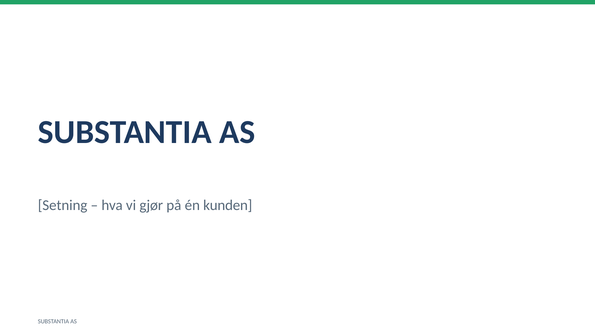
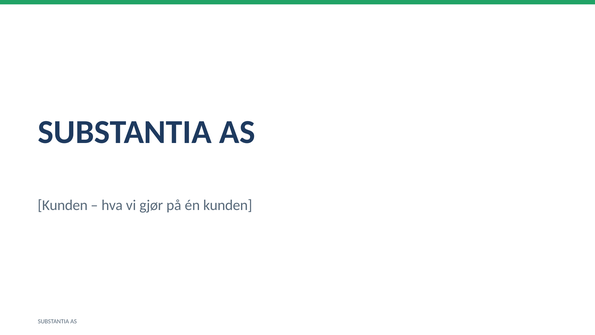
Setning: Setning -> Kunden (63, 205)
